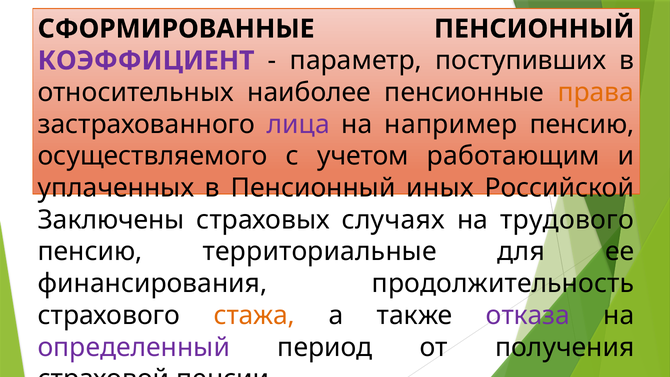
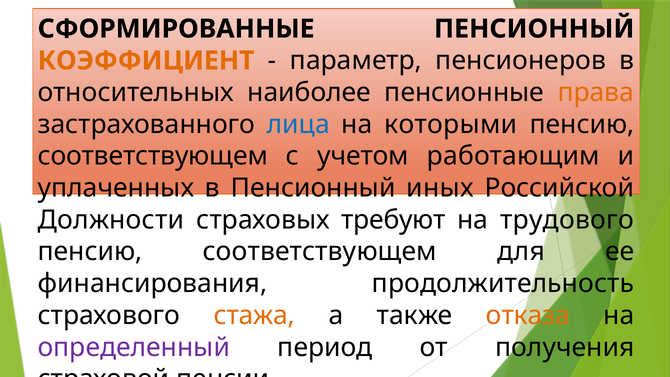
КОЭФФИЦИЕНТ colour: purple -> orange (146, 61)
поступивших: поступивших -> пенсионеров (521, 61)
лица colour: purple -> blue (298, 124)
например: например -> которыми (451, 124)
осуществляемого: осуществляемого -> соответствующем (153, 156)
Заключены: Заключены -> Должности (111, 220)
случаях: случаях -> требуют (394, 220)
территориальные: территориальные -> соответствующем (320, 252)
отказа colour: purple -> orange (528, 315)
